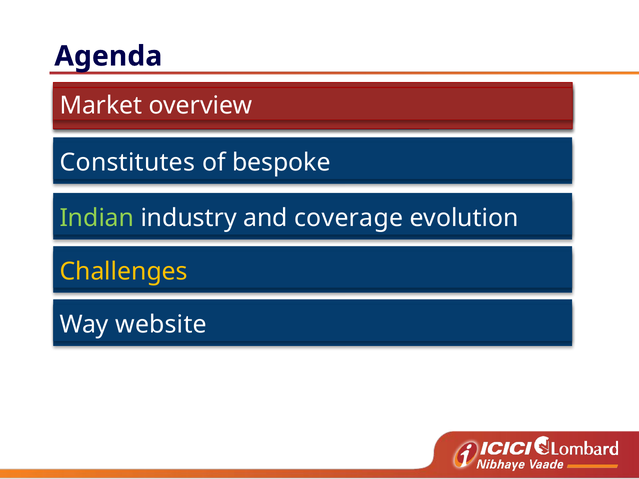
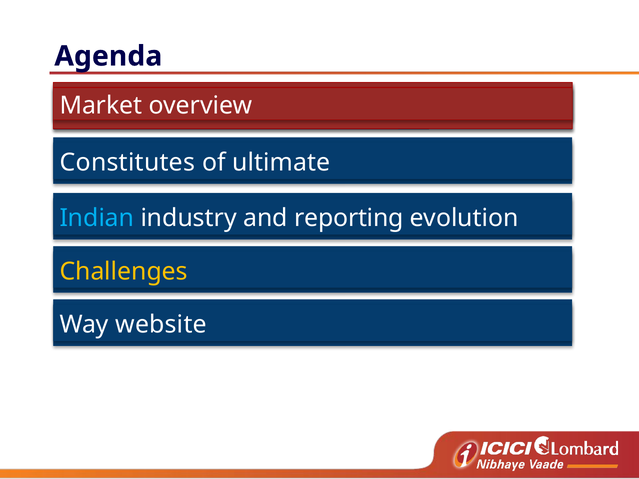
bespoke: bespoke -> ultimate (281, 163)
Indian colour: light green -> light blue (97, 218)
coverage: coverage -> reporting (349, 218)
